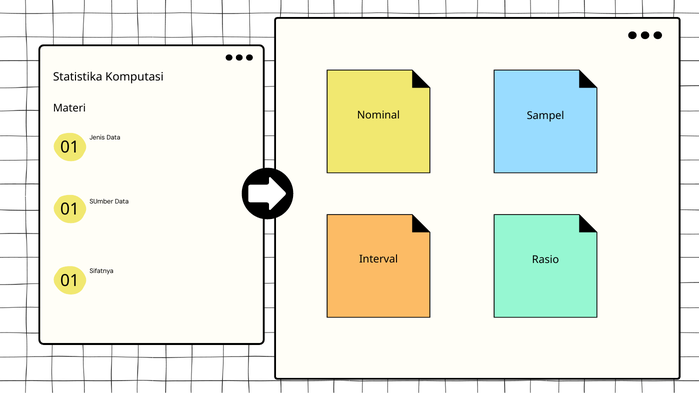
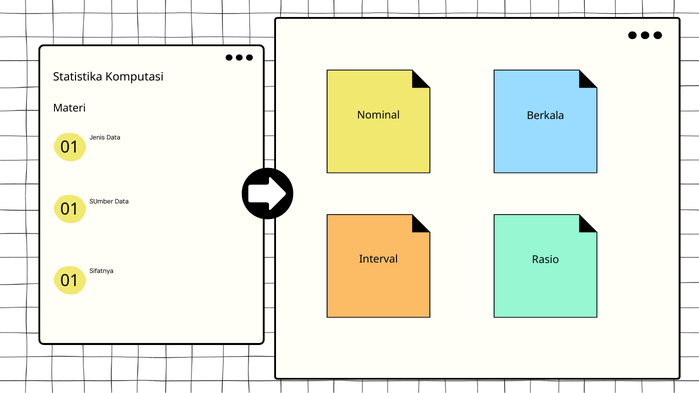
Sampel: Sampel -> Berkala (546, 116)
